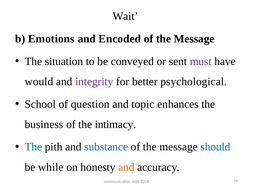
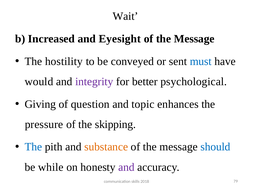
Emotions: Emotions -> Increased (51, 39)
Encoded: Encoded -> Eyesight (120, 39)
situation: situation -> hostility (64, 61)
must colour: purple -> blue (201, 61)
School: School -> Giving (40, 104)
business: business -> pressure (44, 124)
intimacy: intimacy -> skipping (115, 124)
substance colour: blue -> orange (106, 147)
and colour: orange -> purple (126, 167)
